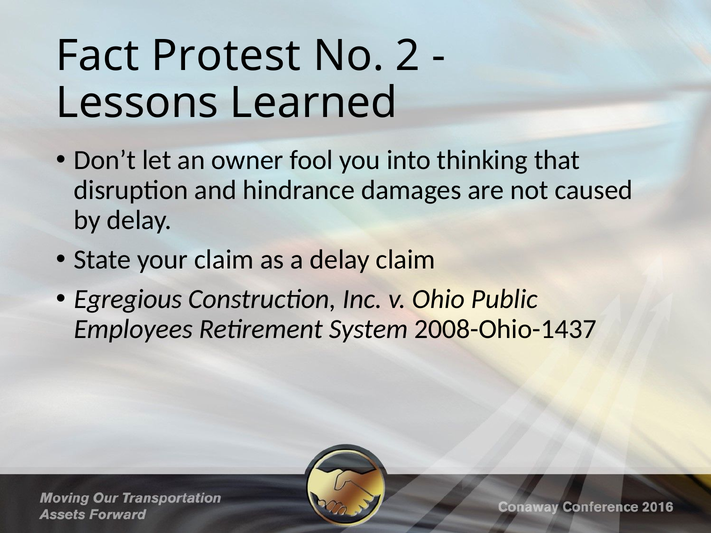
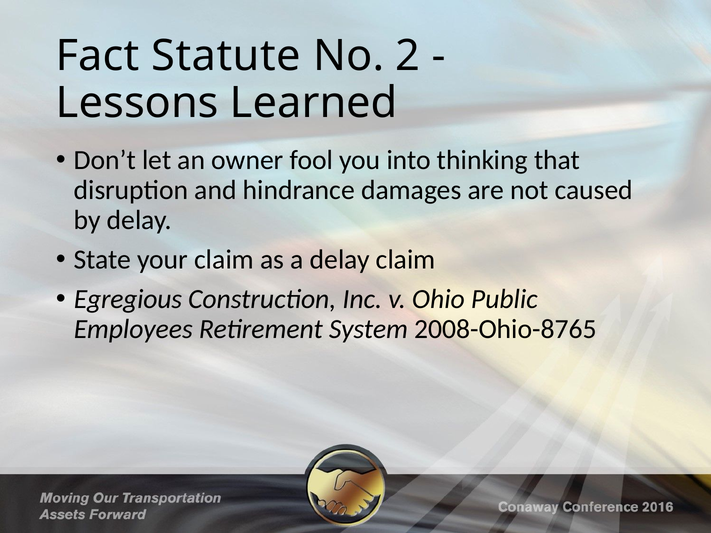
Protest: Protest -> Statute (226, 56)
2008-Ohio-1437: 2008-Ohio-1437 -> 2008-Ohio-8765 (505, 329)
